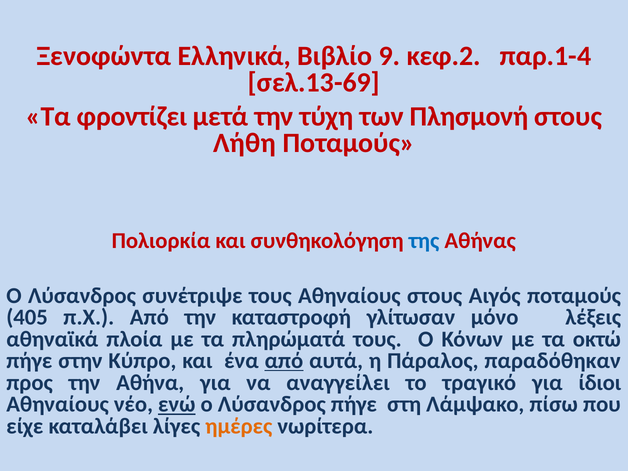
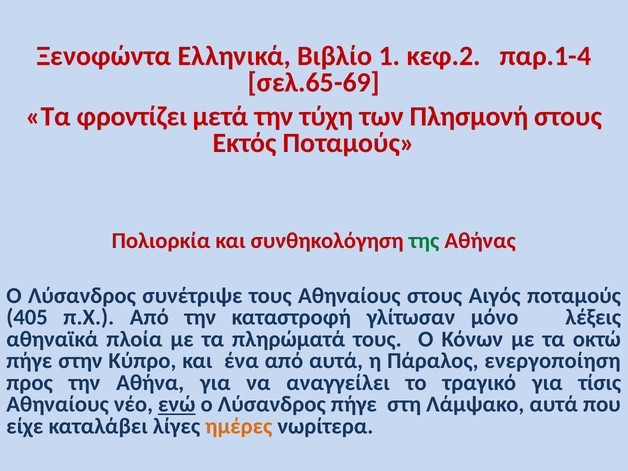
9: 9 -> 1 (389, 56)
σελ.13-69: σελ.13-69 -> σελ.65-69 (314, 83)
Λήθη: Λήθη -> Εκτός (245, 143)
της colour: blue -> green (424, 241)
από underline: present -> none (284, 361)
παραδόθηκαν: παραδόθηκαν -> ενεργοποίηση (553, 361)
ίδιοι: ίδιοι -> τίσις (600, 383)
Λάμψακο πίσω: πίσω -> αυτά (554, 404)
